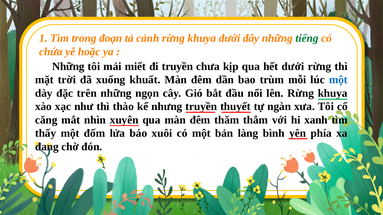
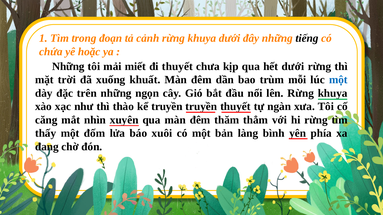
tiếng colour: green -> black (307, 38)
đi truyền: truyền -> thuyết (177, 66)
kể nhưng: nhưng -> truyền (167, 107)
hi xanh: xanh -> rừng (316, 120)
